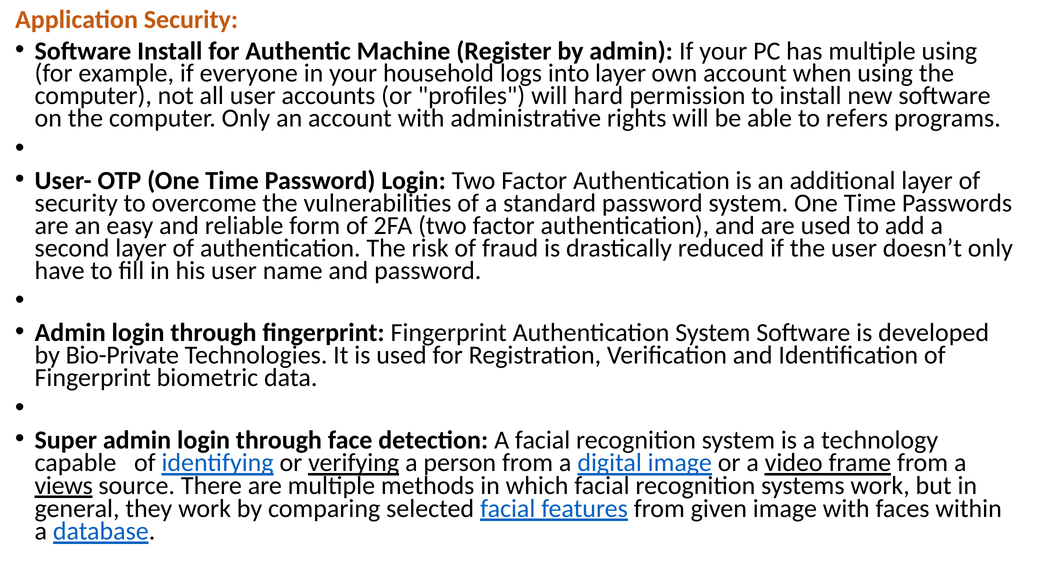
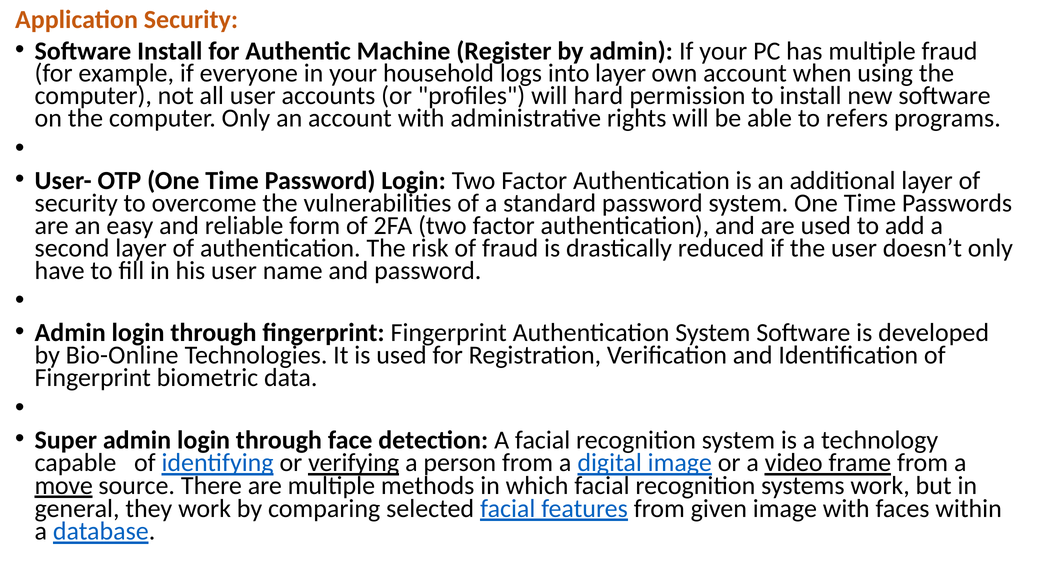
multiple using: using -> fraud (950, 51)
Bio-Private: Bio-Private -> Bio-Online (122, 355)
views: views -> move (64, 486)
